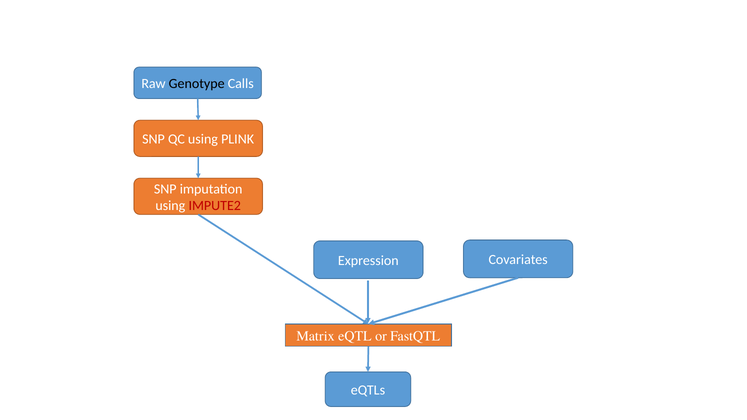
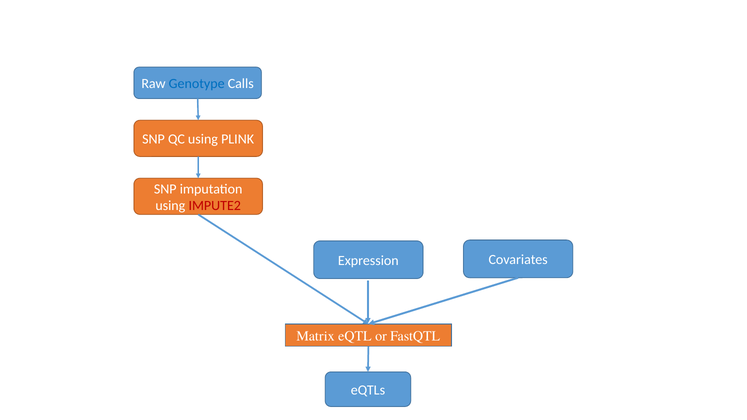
Genotype colour: black -> blue (197, 84)
